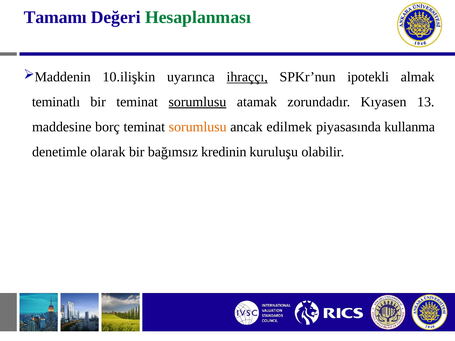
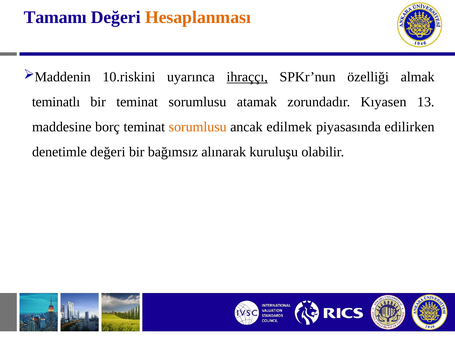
Hesaplanması colour: green -> orange (198, 17)
10.ilişkin: 10.ilişkin -> 10.riskini (129, 77)
ipotekli: ipotekli -> özelliği (368, 77)
sorumlusu underline: present -> none (197, 102)
kullanma: kullanma -> edilirken (410, 127)
denetimle olarak: olarak -> değeri (108, 152)
kredinin: kredinin -> alınarak (224, 152)
